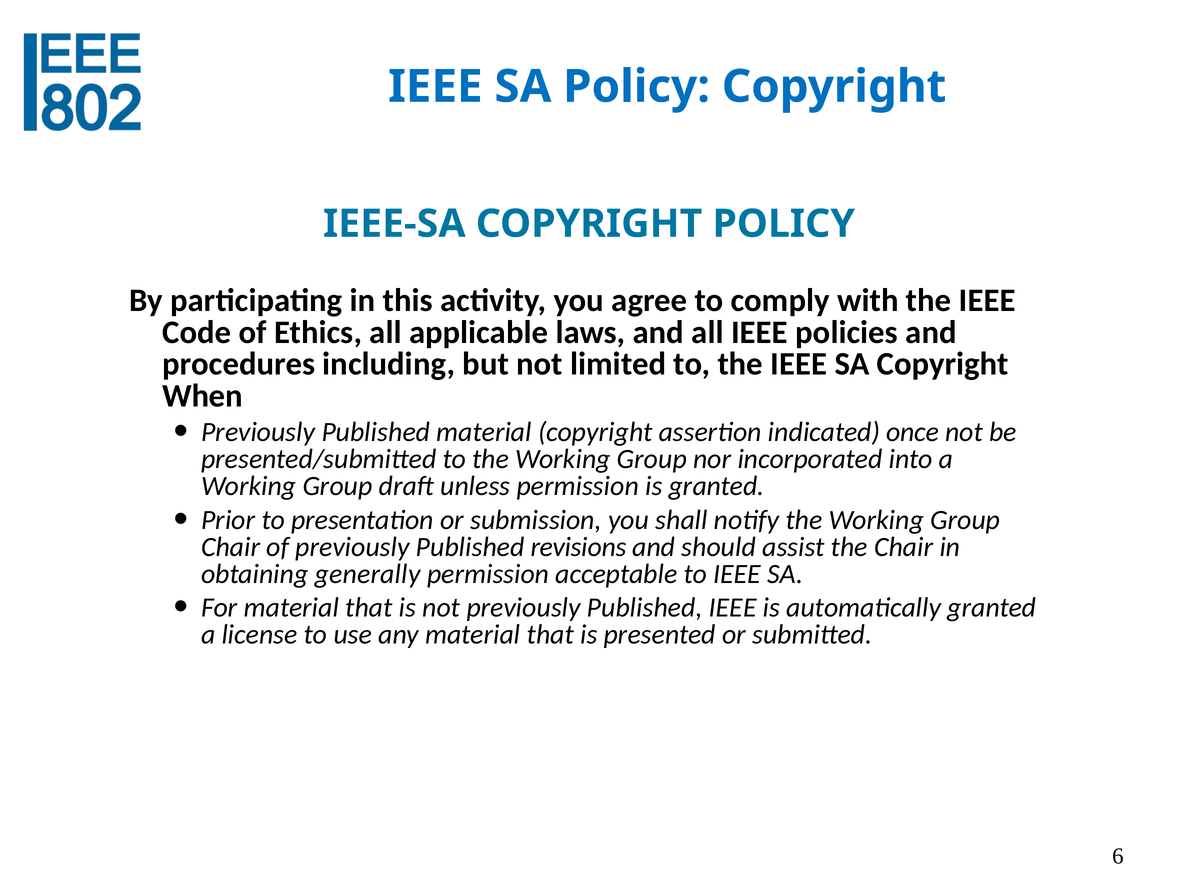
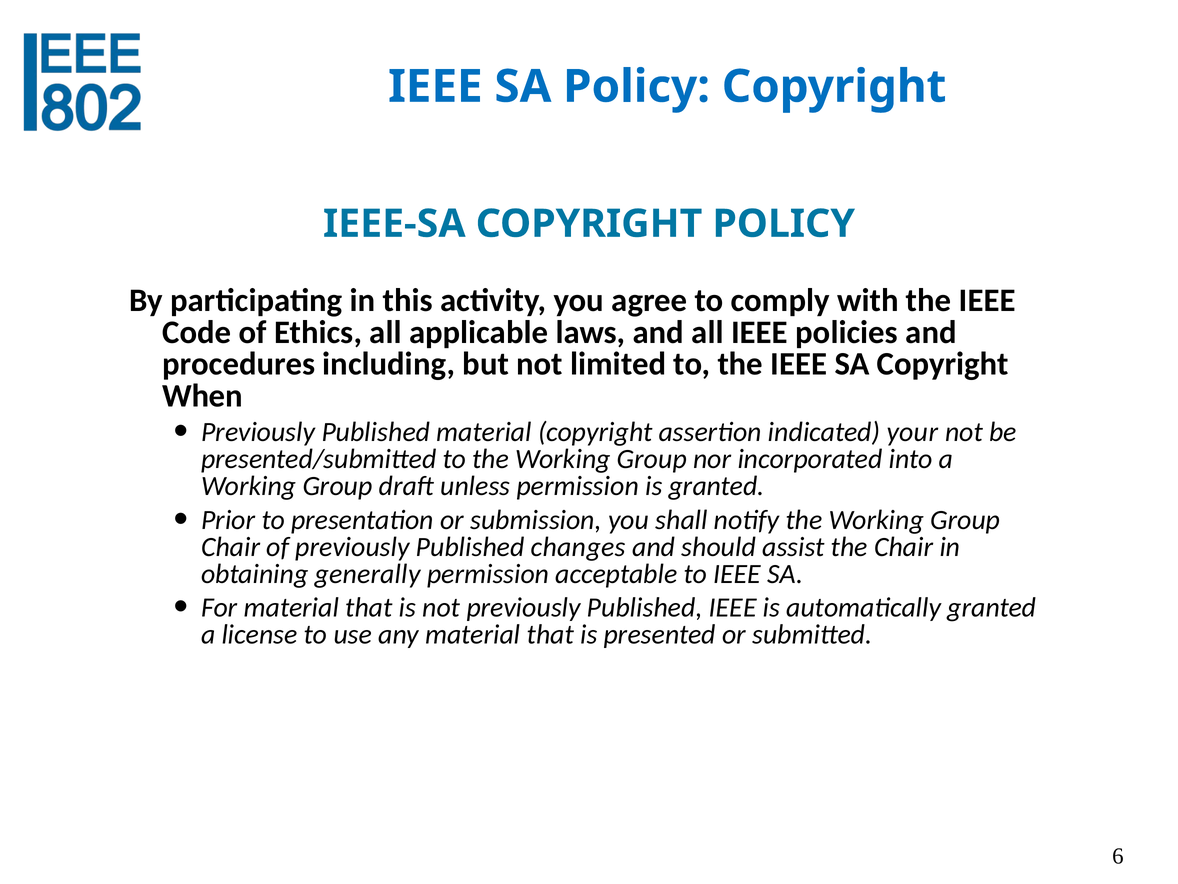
once: once -> your (912, 432)
revisions: revisions -> changes (578, 547)
